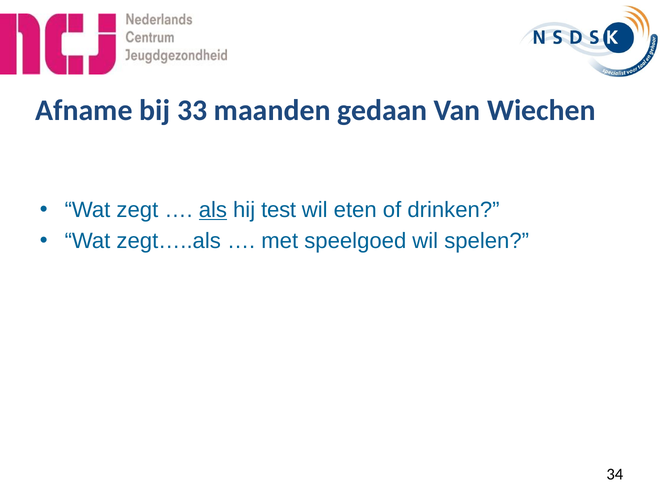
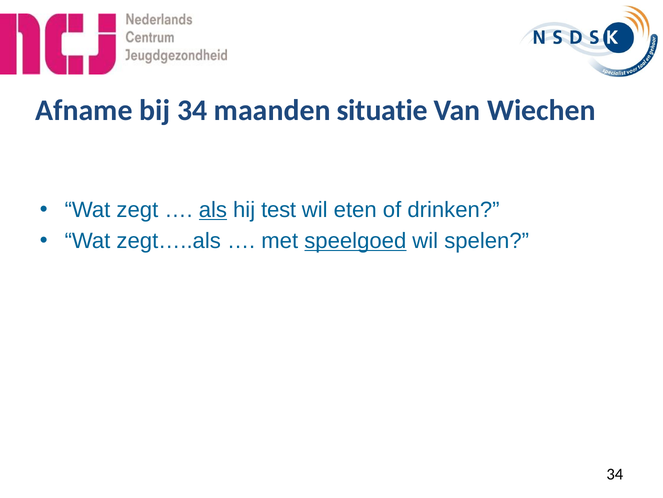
bij 33: 33 -> 34 (192, 110)
gedaan: gedaan -> situatie (382, 110)
speelgoed underline: none -> present (355, 241)
